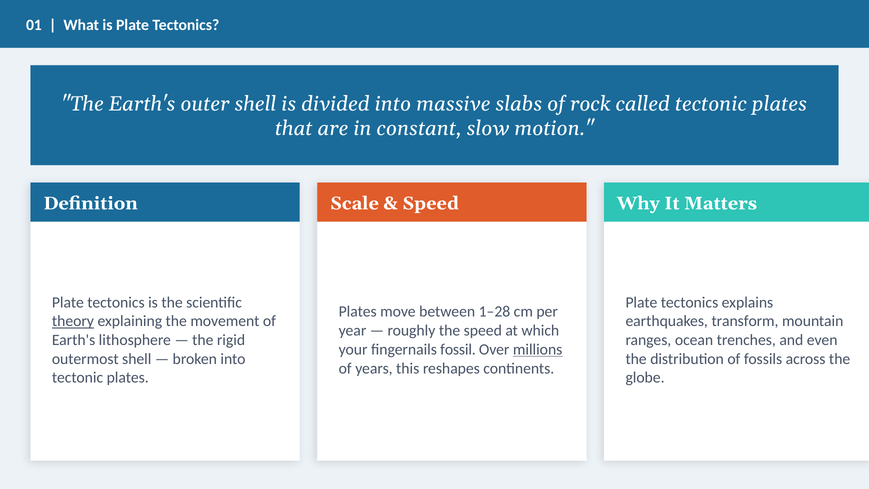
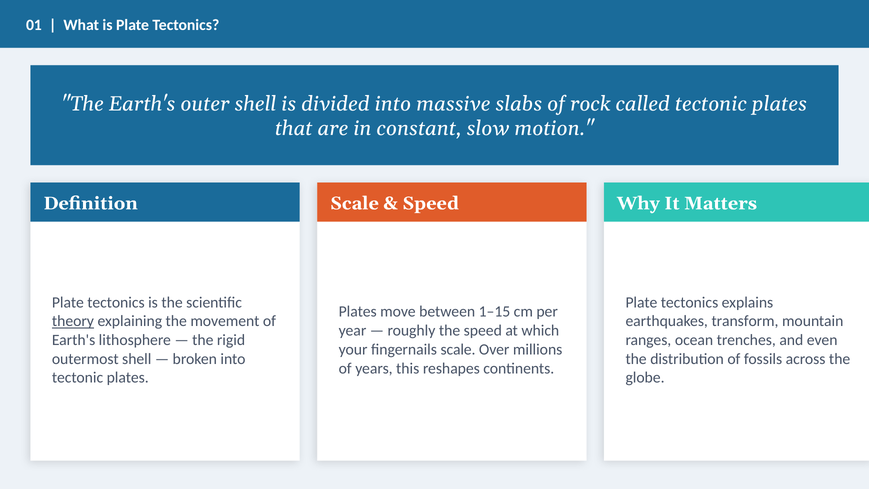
1–28: 1–28 -> 1–15 (494, 312)
fingernails fossil: fossil -> scale (458, 349)
millions underline: present -> none (538, 349)
